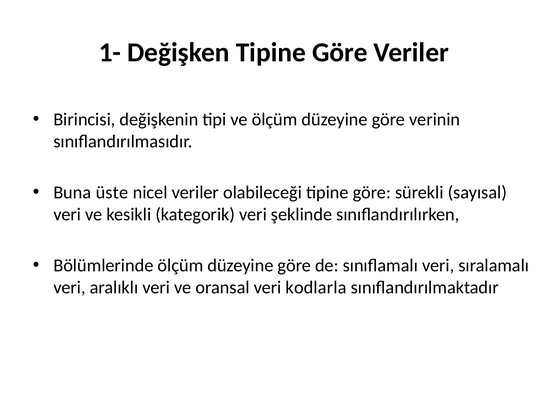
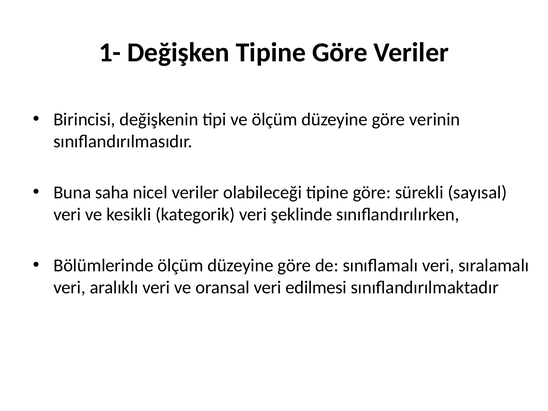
üste: üste -> saha (112, 193)
kodlarla: kodlarla -> edilmesi (316, 288)
